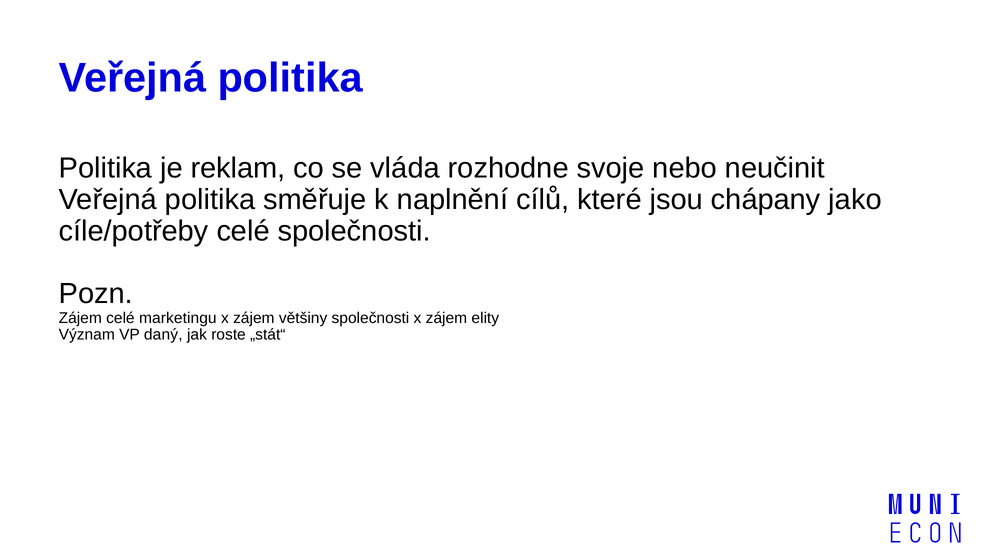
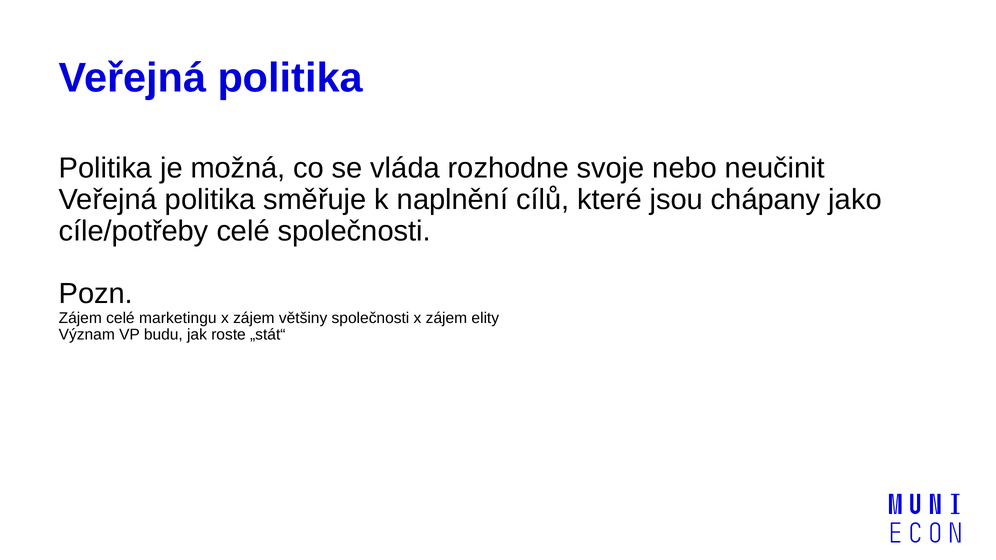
reklam: reklam -> možná (238, 168)
daný: daný -> budu (163, 335)
